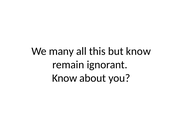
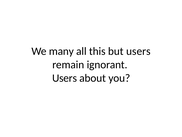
but know: know -> users (138, 51)
Know: Know -> Users (65, 78)
